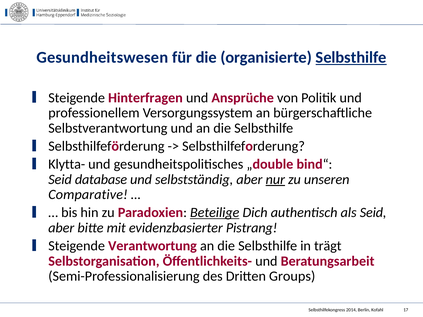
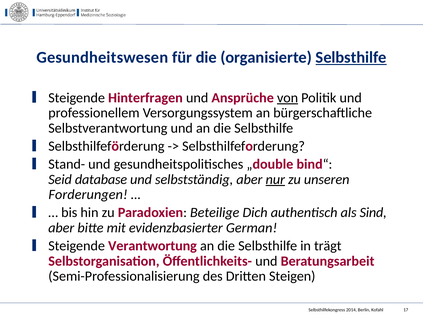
von underline: none -> present (288, 98)
Klytta-: Klytta- -> Stand- (67, 164)
Comparative: Comparative -> Forderungen (88, 195)
Beteilige underline: present -> none (215, 213)
als Seid: Seid -> Sind (373, 213)
Pistrang: Pistrang -> German (252, 228)
Groups: Groups -> Steigen (292, 276)
